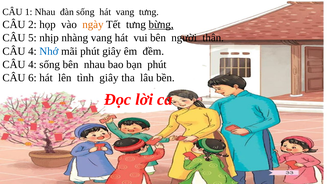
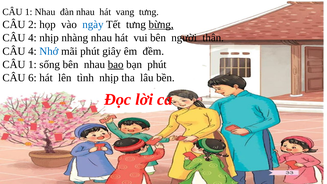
đàn sống: sống -> nhau (85, 12)
ngày colour: orange -> blue (93, 25)
5: 5 -> 4 (32, 38)
nhàng vang: vang -> nhau (101, 38)
4: 4 -> 1 (32, 64)
bao underline: none -> present (116, 64)
tình giây: giây -> nhịp (109, 78)
